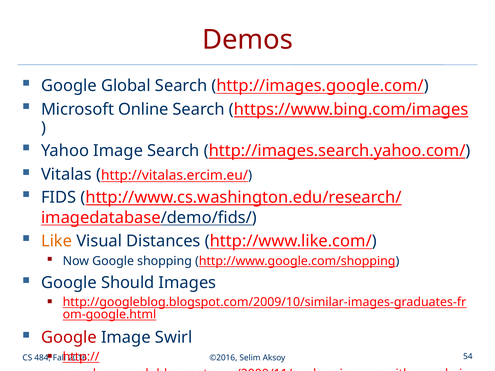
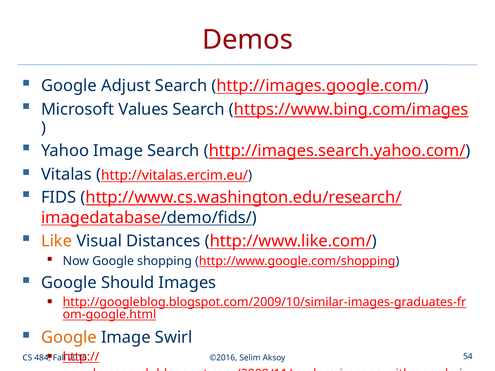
Global: Global -> Adjust (126, 86)
Online: Online -> Values (143, 109)
Google colour: red -> orange (69, 338)
